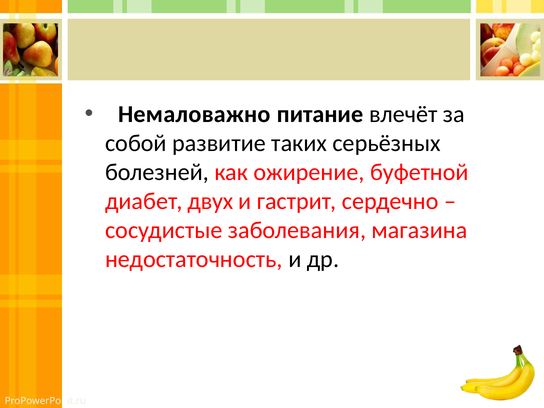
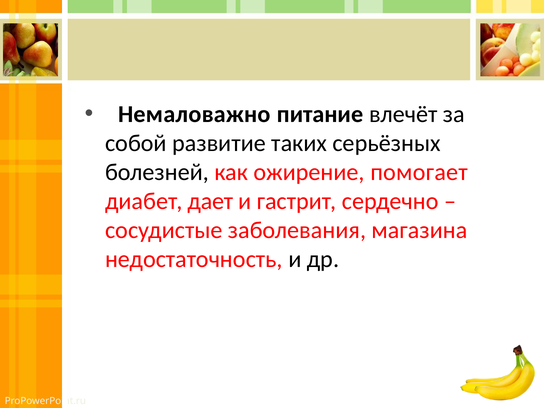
буфетной: буфетной -> помогает (419, 172)
двух: двух -> дает (210, 201)
